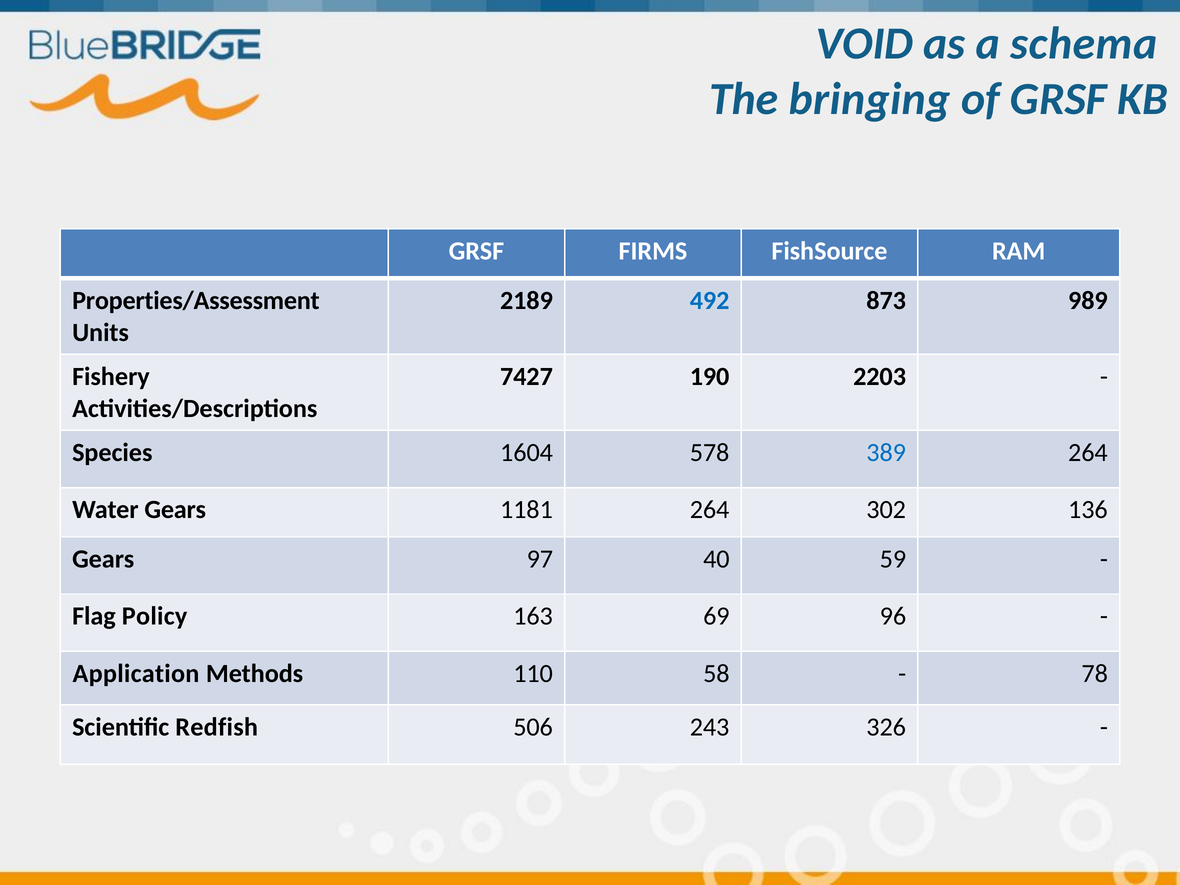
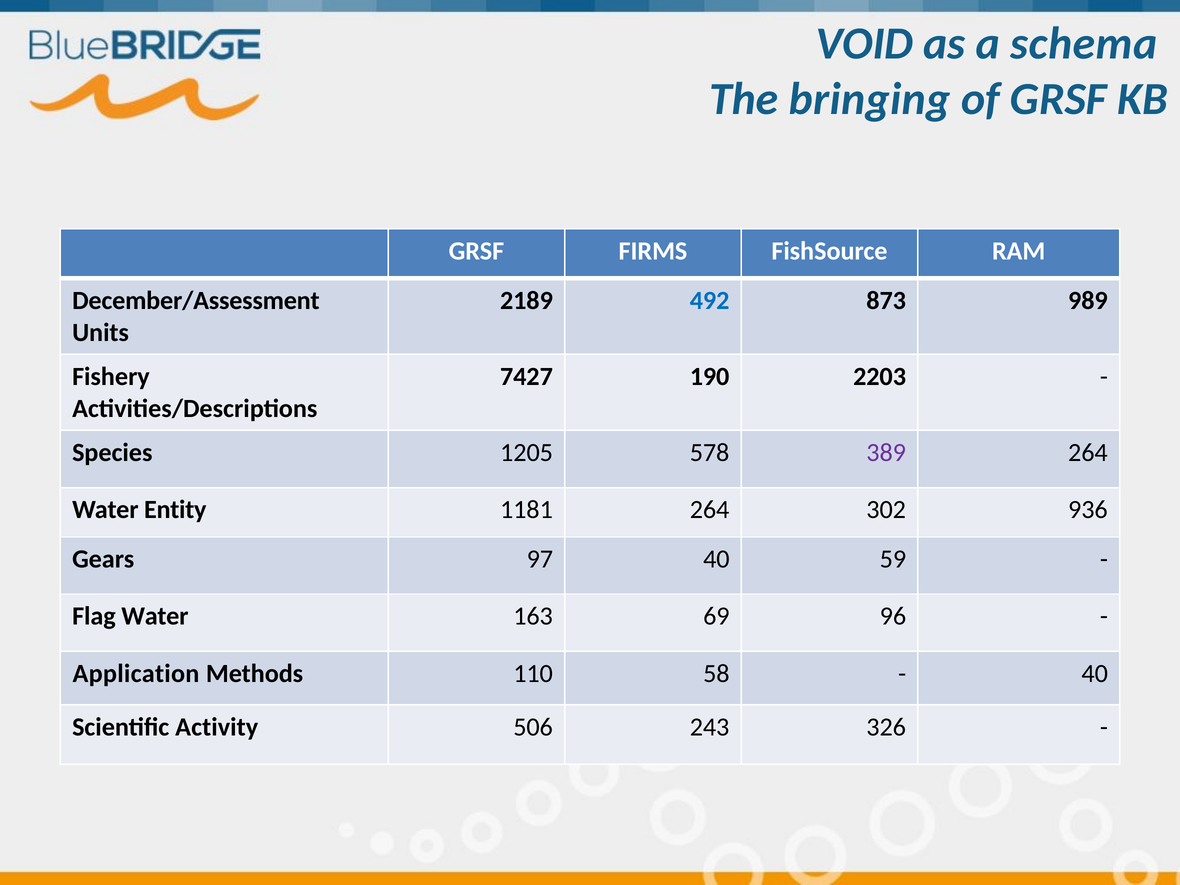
Properties/Assessment: Properties/Assessment -> December/Assessment (196, 300)
1604: 1604 -> 1205 (527, 452)
389 colour: blue -> purple (886, 452)
Water Gears: Gears -> Entity (175, 510)
136: 136 -> 936 (1088, 510)
Flag Policy: Policy -> Water (155, 616)
78: 78 -> 40 (1095, 674)
Redfish: Redfish -> Activity (217, 727)
